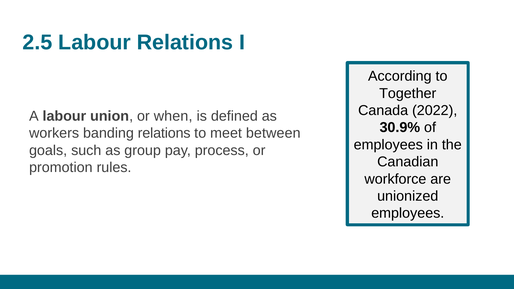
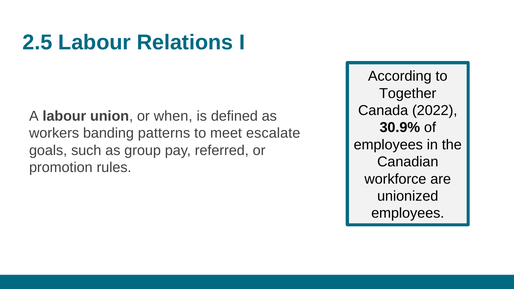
banding relations: relations -> patterns (164, 133)
between: between -> escalate (273, 133)
process: process -> referred (222, 150)
